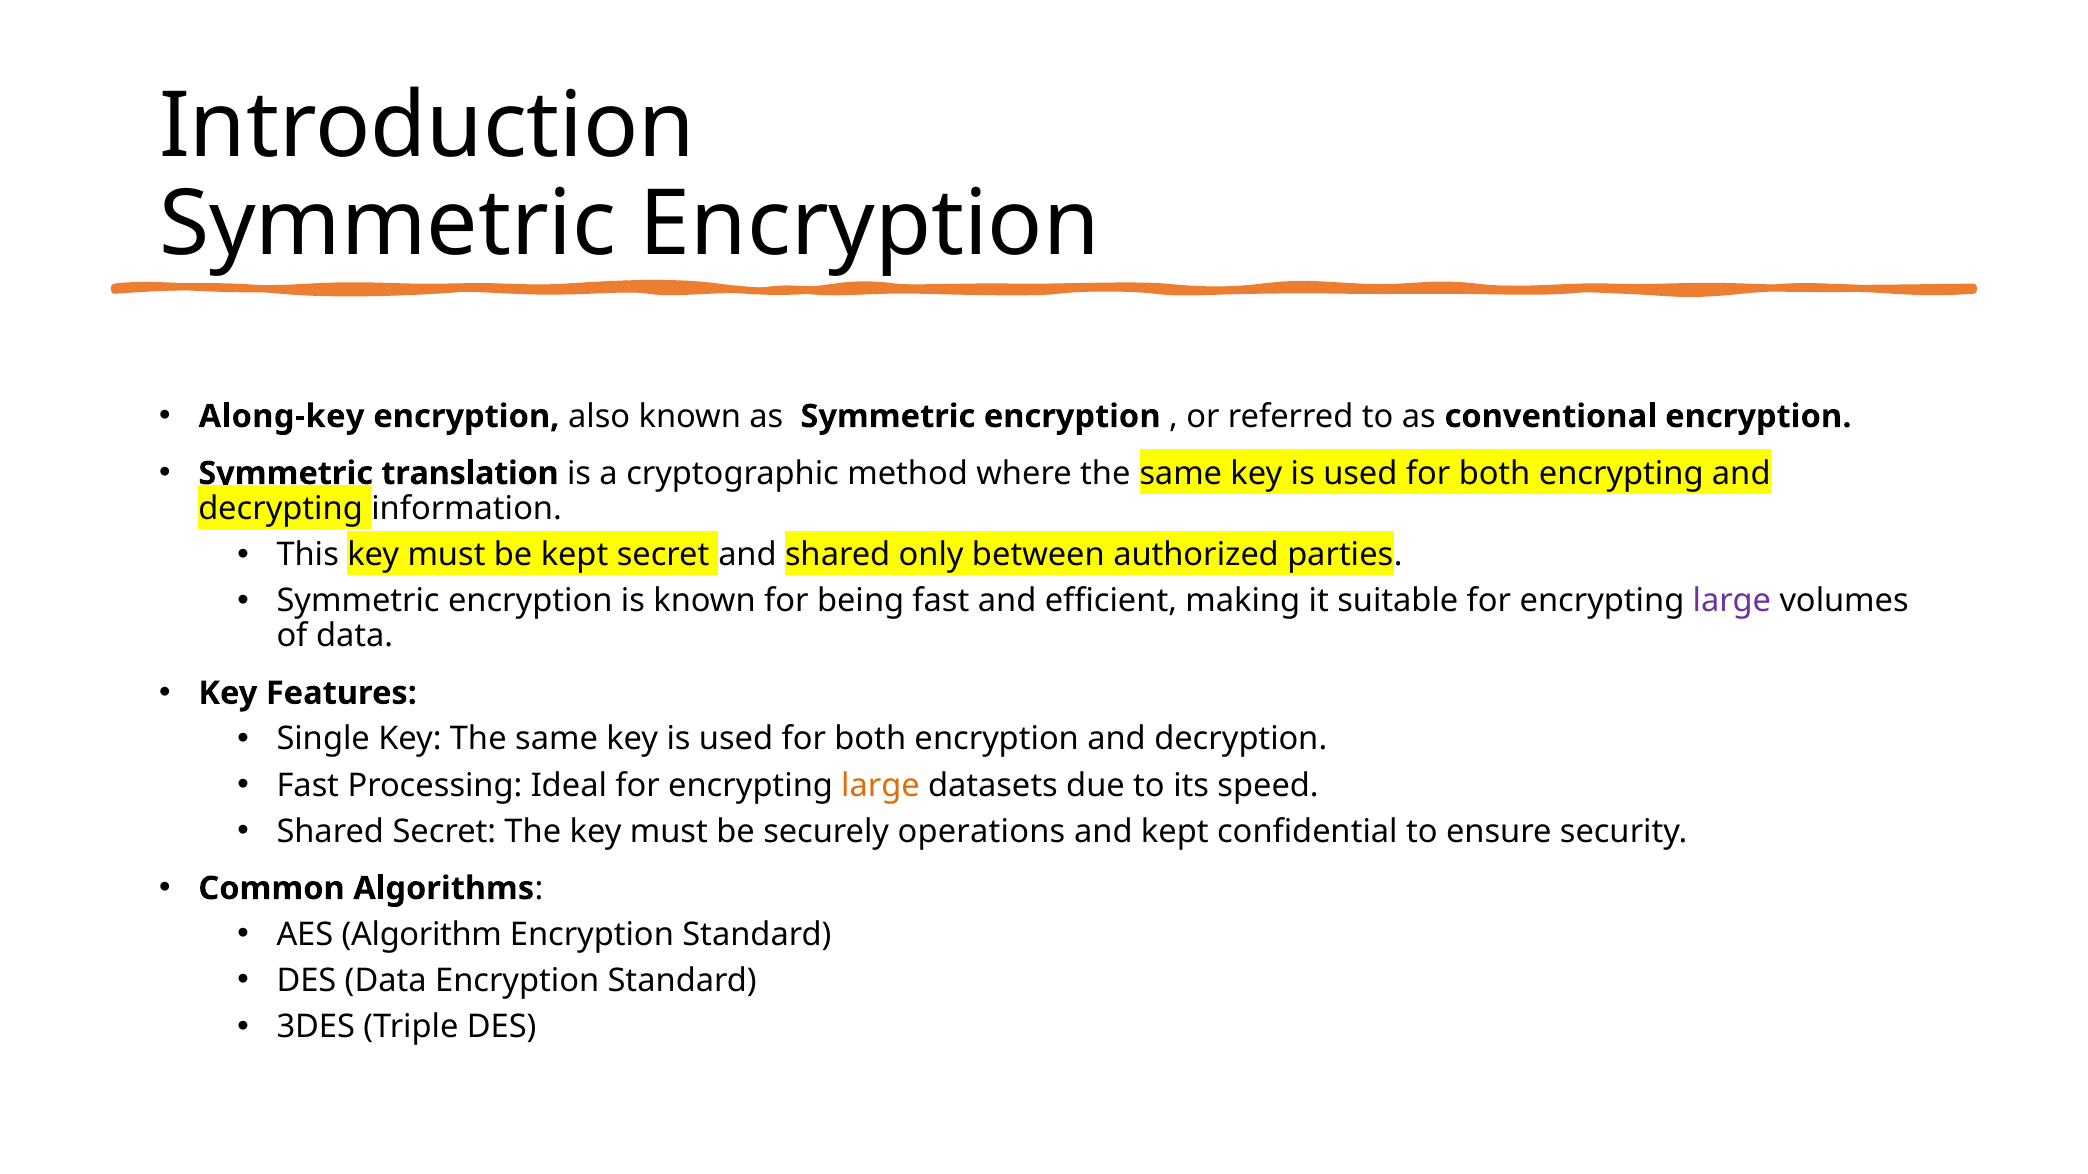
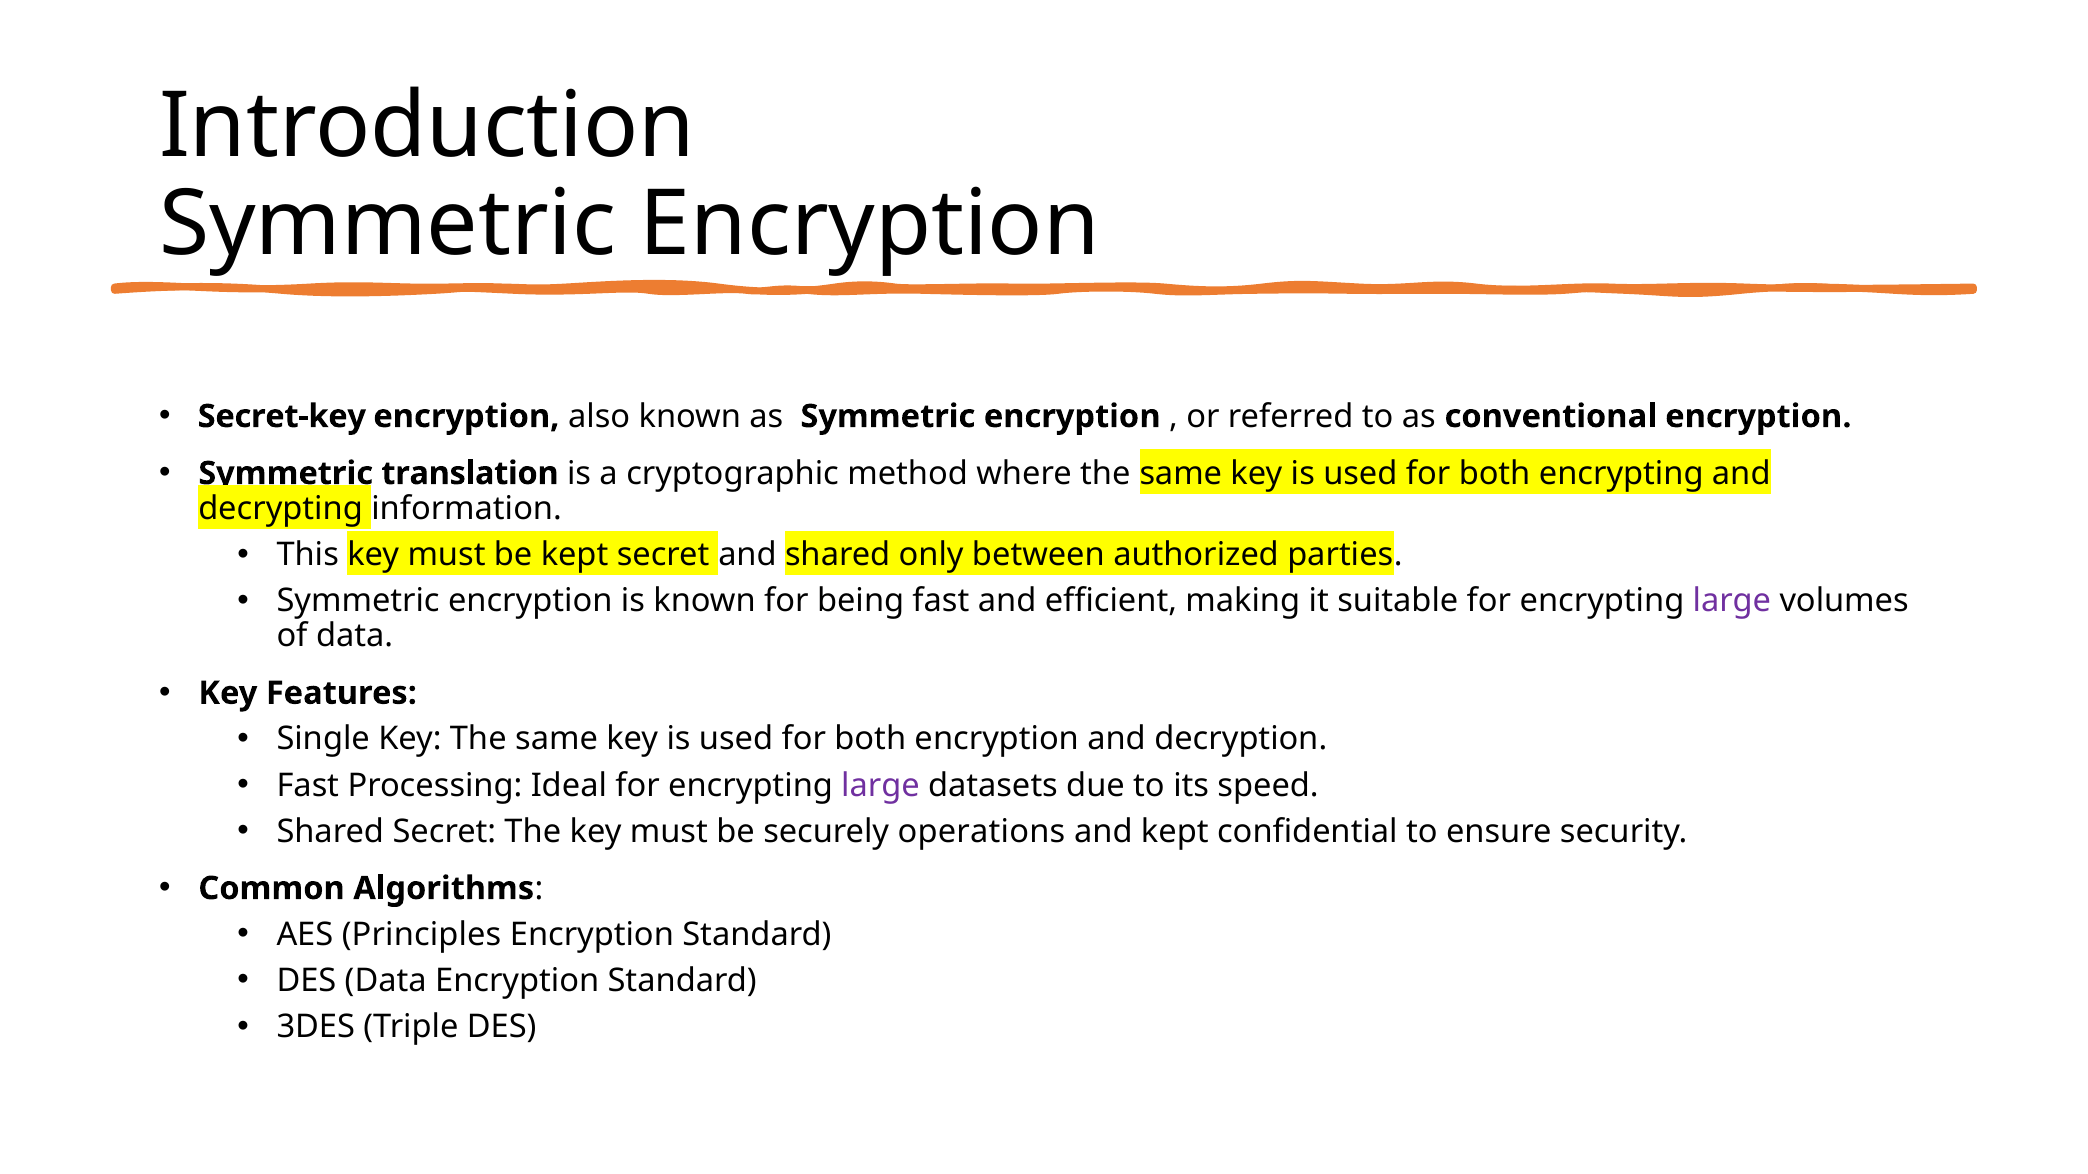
Along-key: Along-key -> Secret-key (282, 417)
large colour: orange -> purple (880, 786)
Algorithm: Algorithm -> Principles (422, 935)
